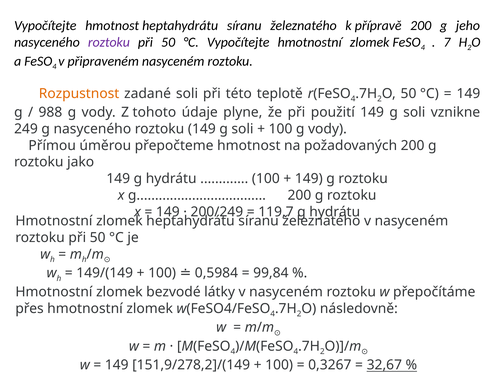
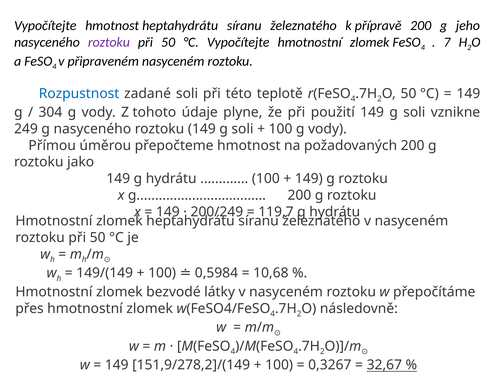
Rozpustnost colour: orange -> blue (79, 93)
988: 988 -> 304 (50, 112)
99,84: 99,84 -> 10,68 (271, 273)
